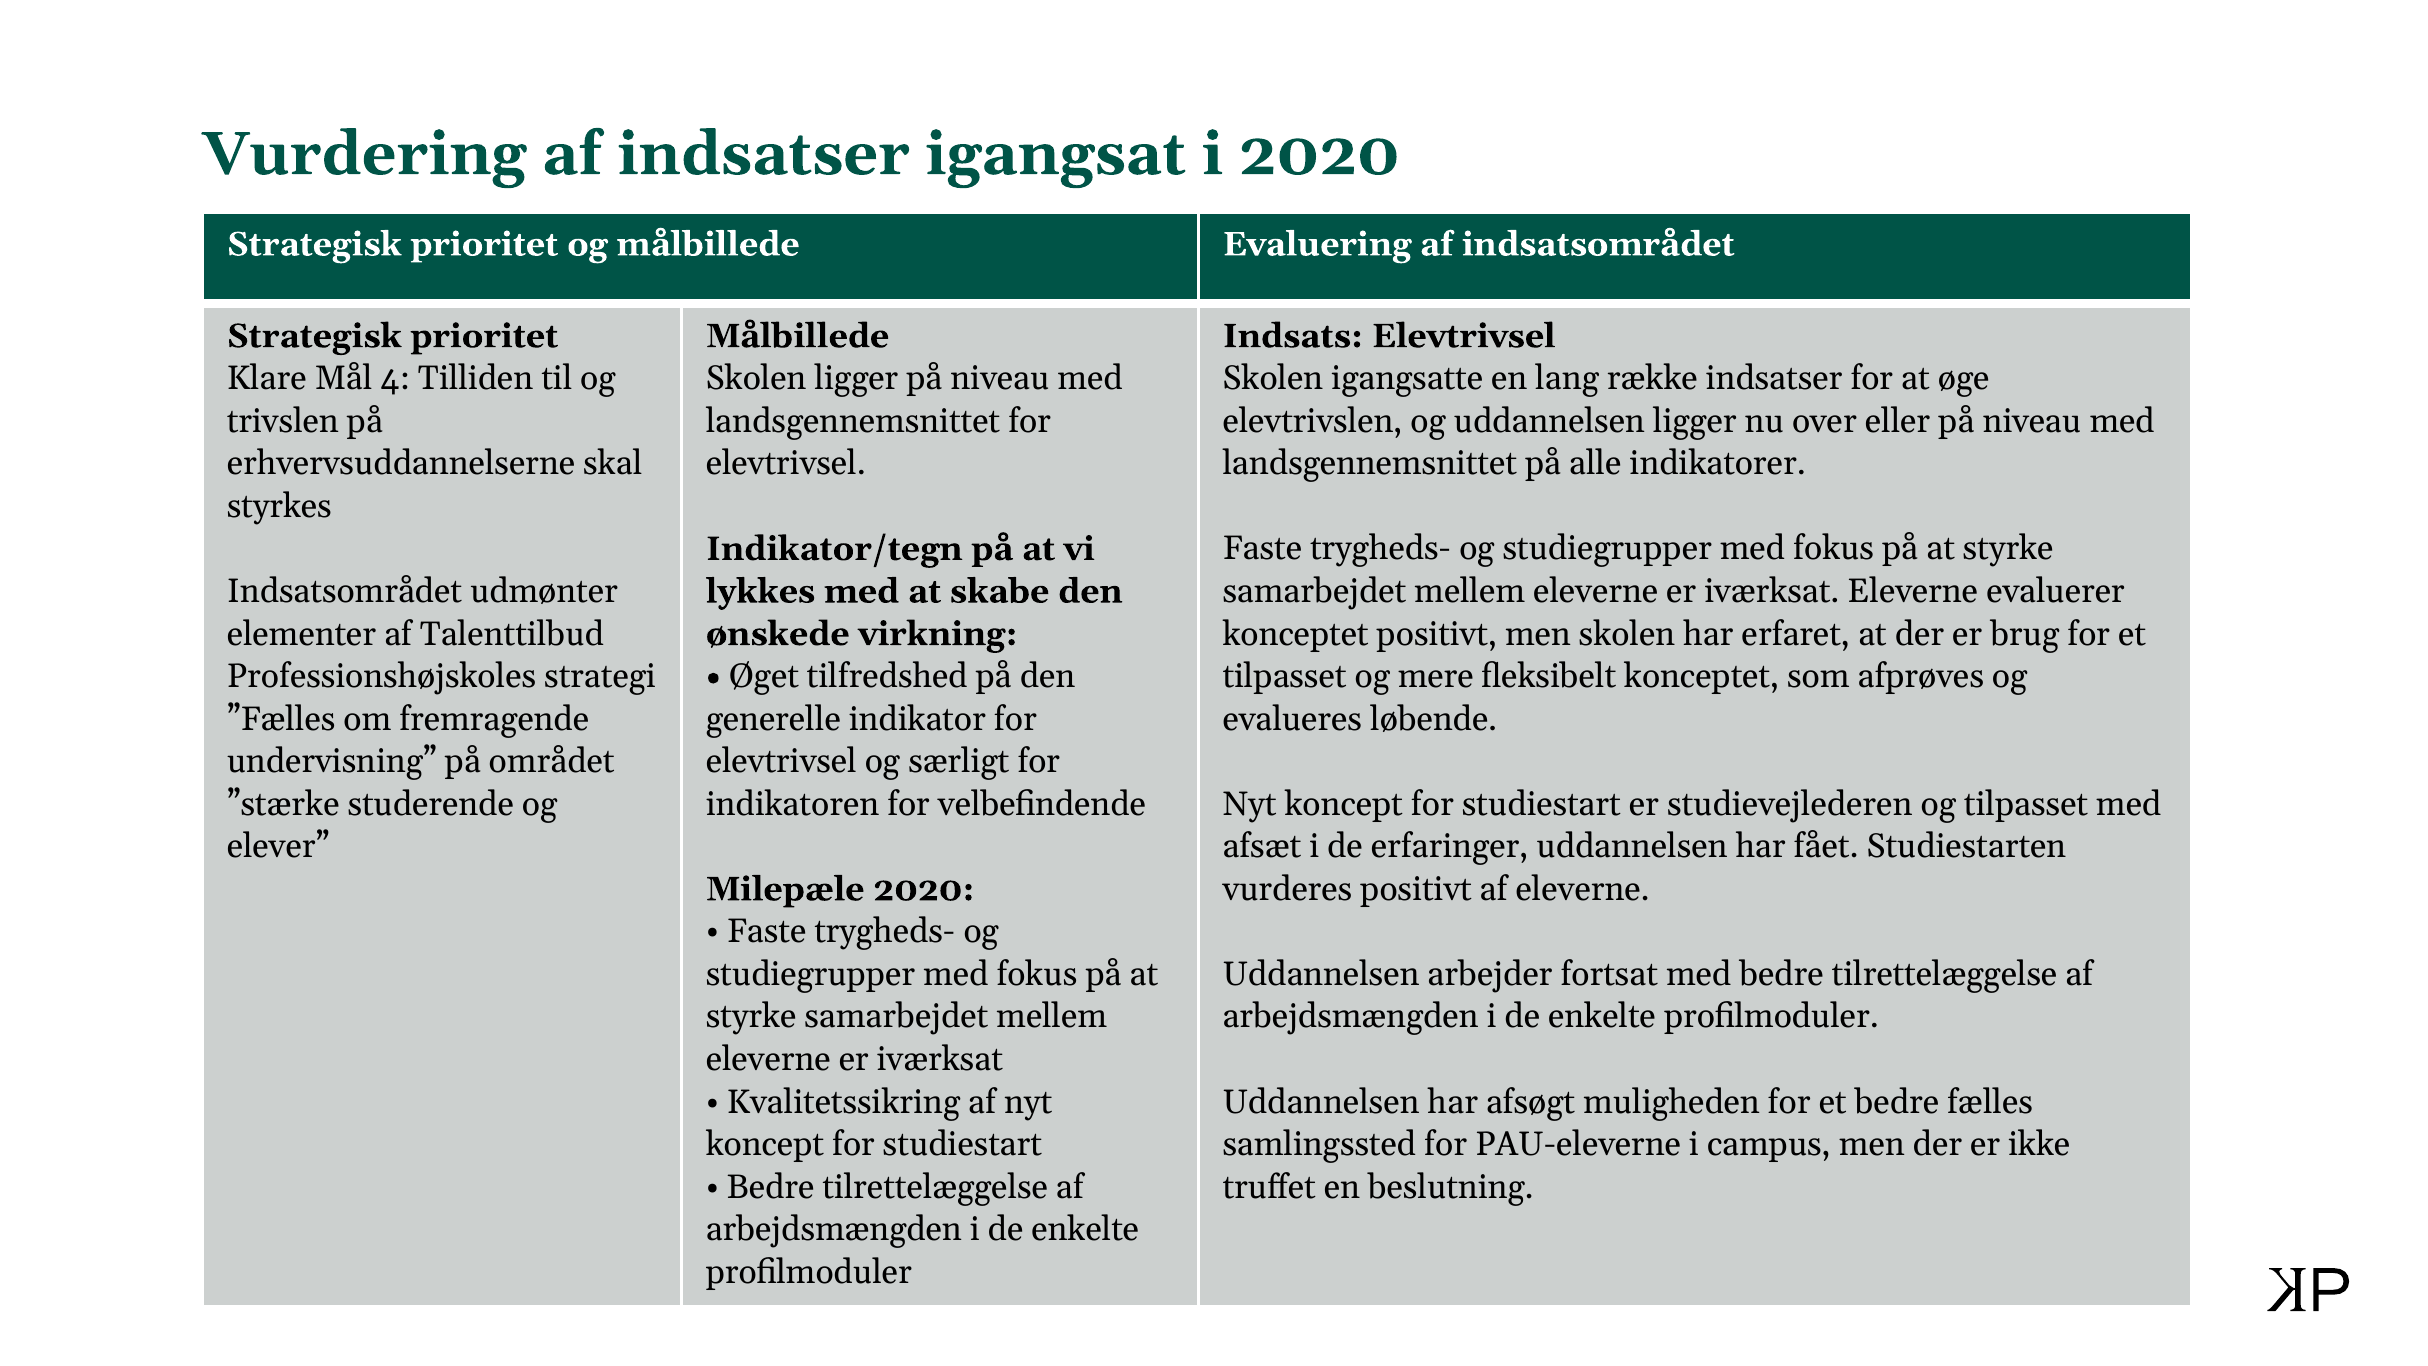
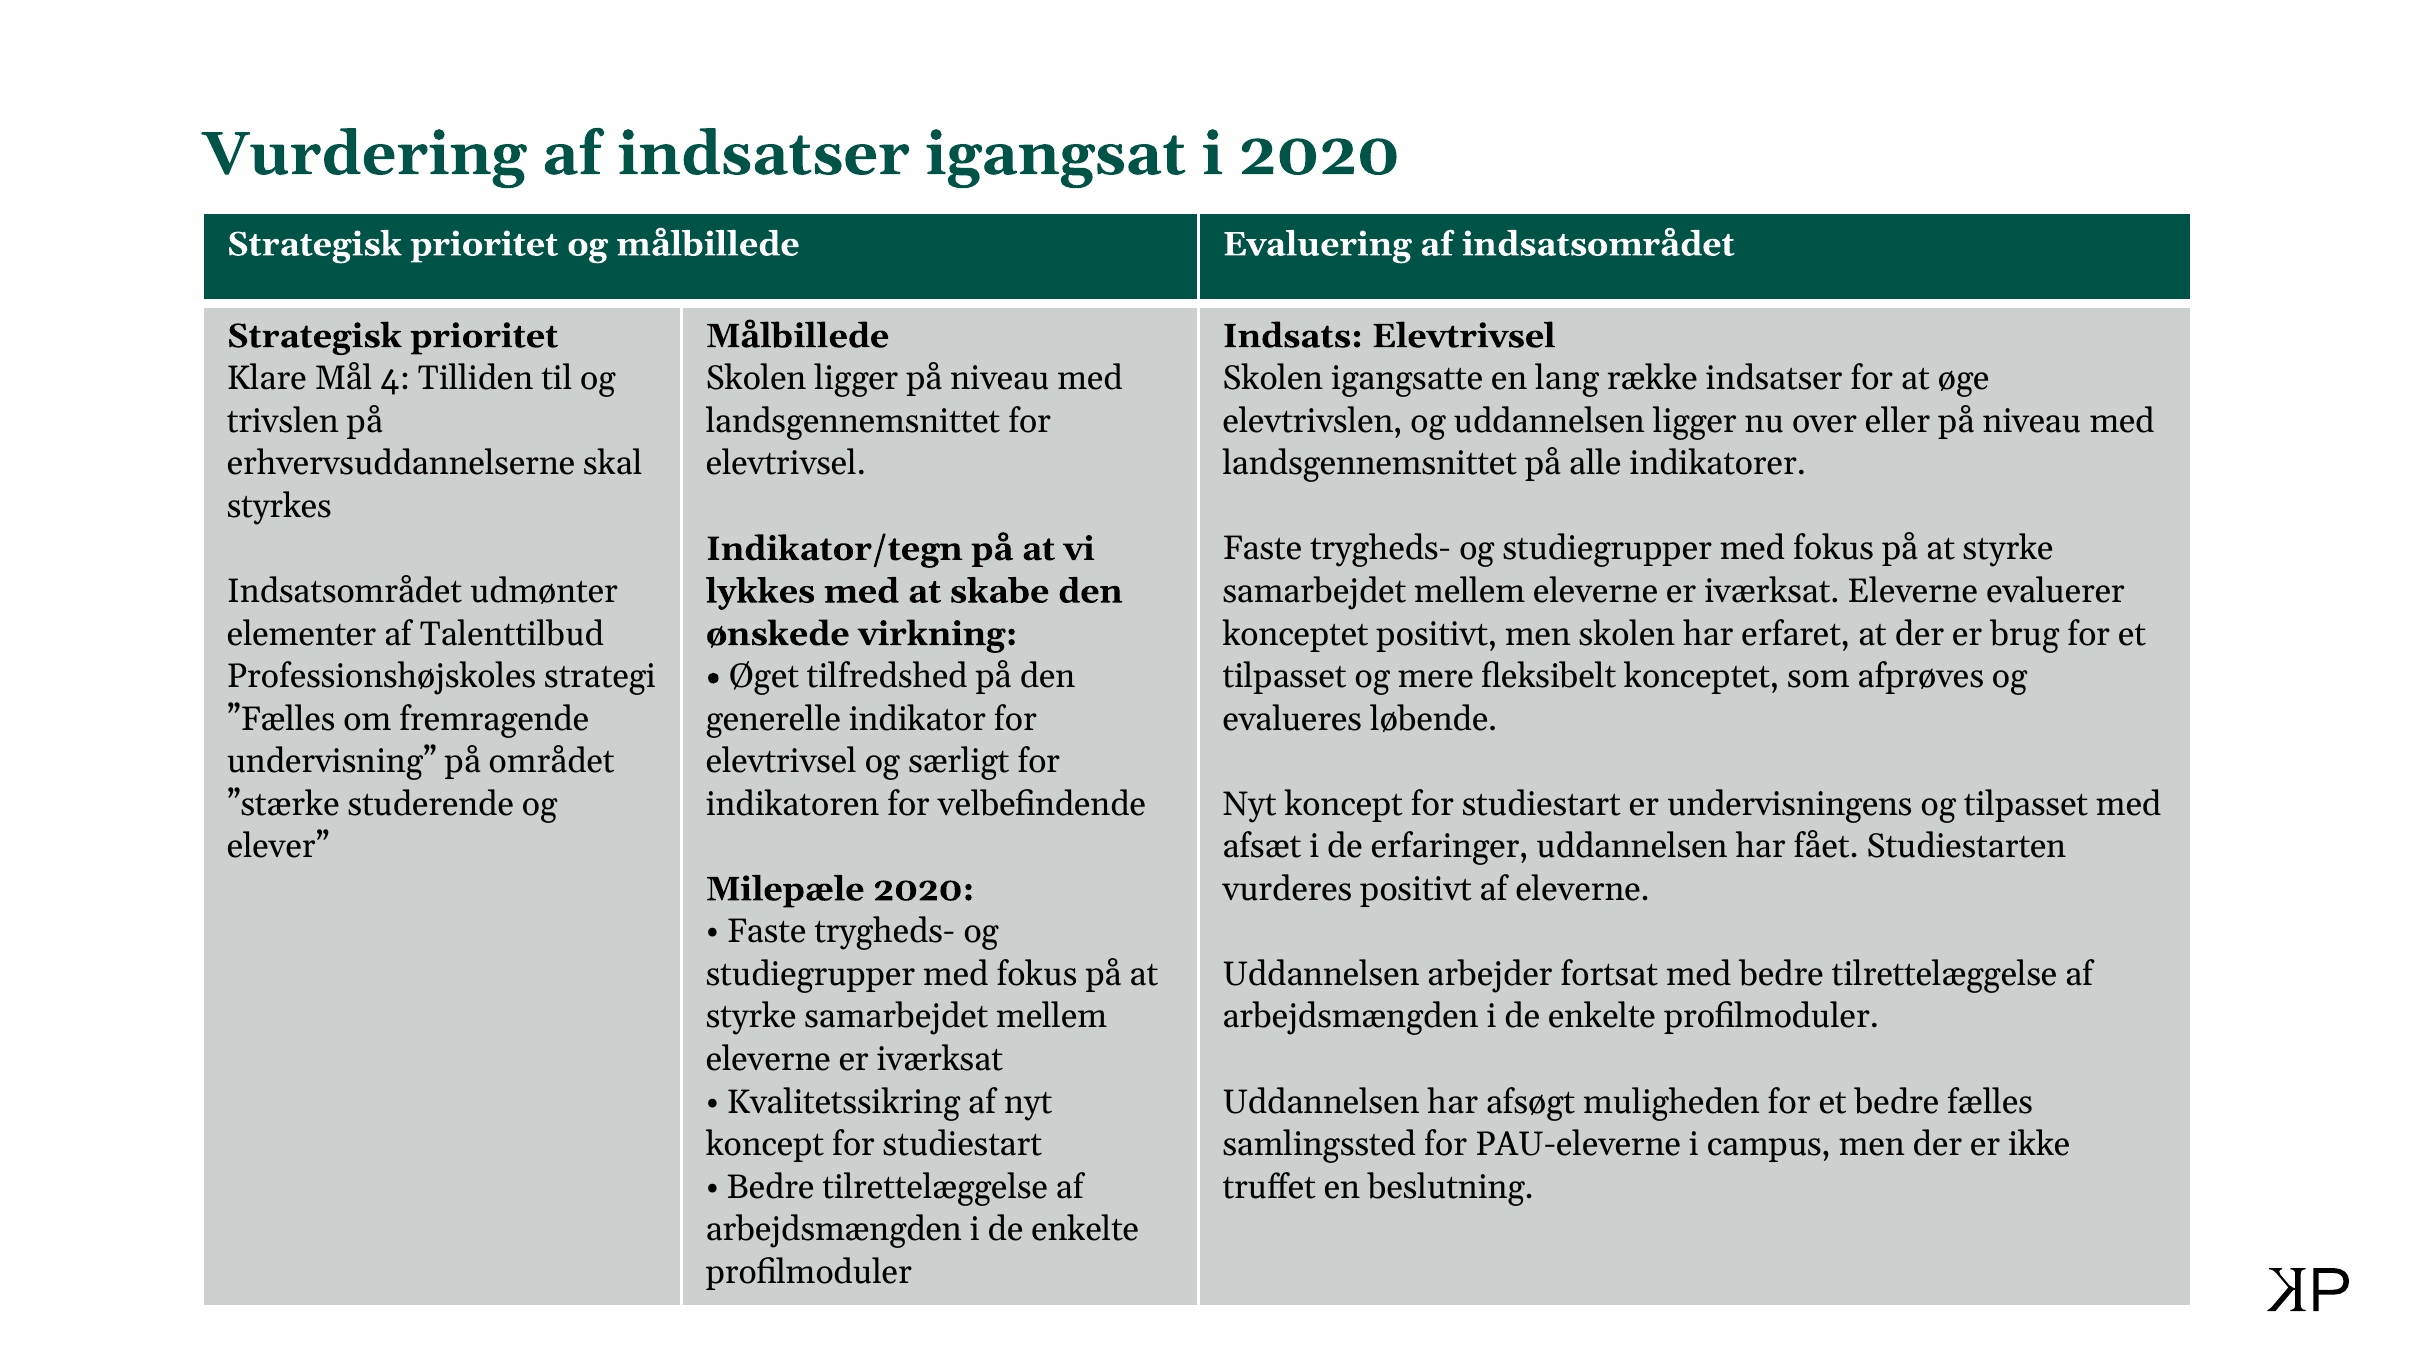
studievejlederen: studievejlederen -> undervisningens (1790, 804)
